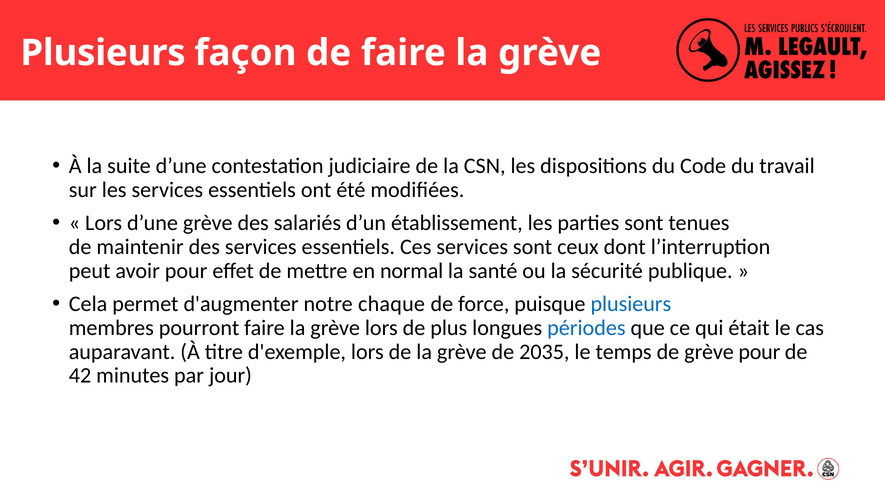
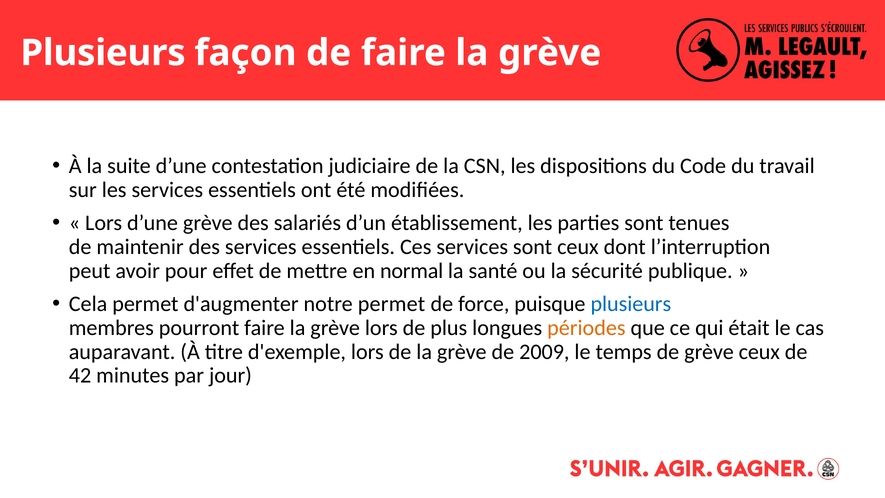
notre chaque: chaque -> permet (392, 304)
périodes colour: blue -> orange (586, 328)
2035: 2035 -> 2009 (544, 352)
grève pour: pour -> ceux (759, 352)
